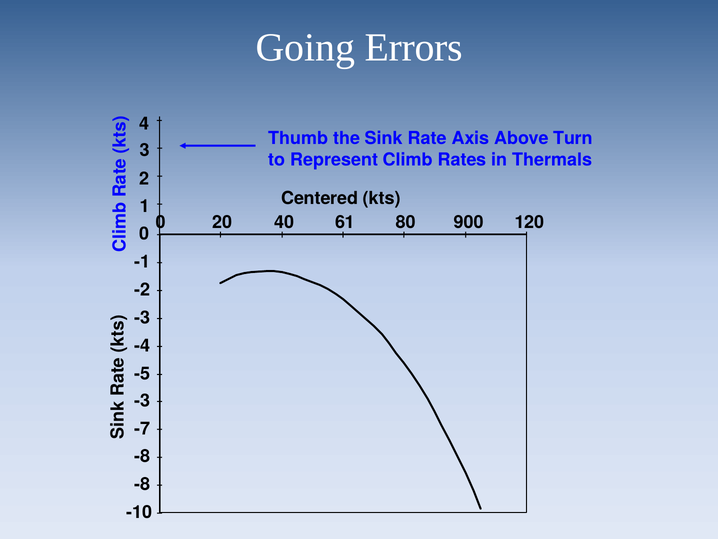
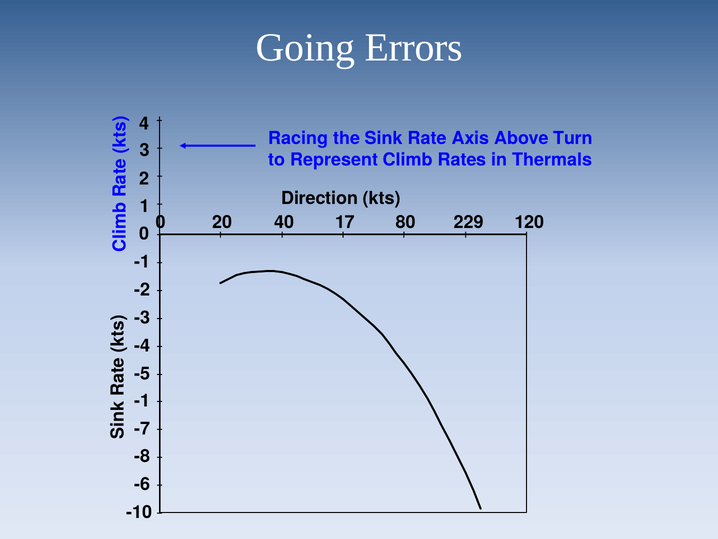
Thumb: Thumb -> Racing (298, 138)
Centered: Centered -> Direction (320, 198)
61: 61 -> 17 (345, 222)
900: 900 -> 229 (469, 222)
-3: -3 -> -1 (142, 400)
-8: -8 -> -6 (142, 484)
